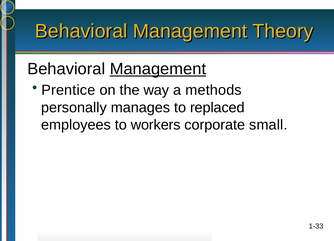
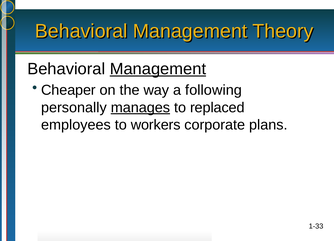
Prentice: Prentice -> Cheaper (68, 90)
methods: methods -> following (214, 90)
manages underline: none -> present (140, 108)
small: small -> plans (268, 125)
